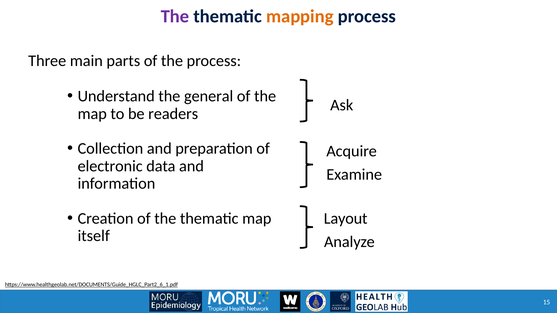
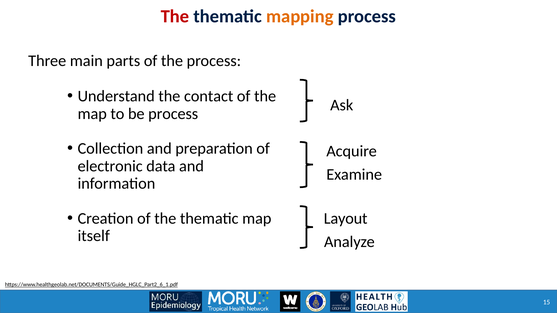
The colour: purple -> red (175, 17)
general: general -> contact (209, 96)
be readers: readers -> process (173, 114)
